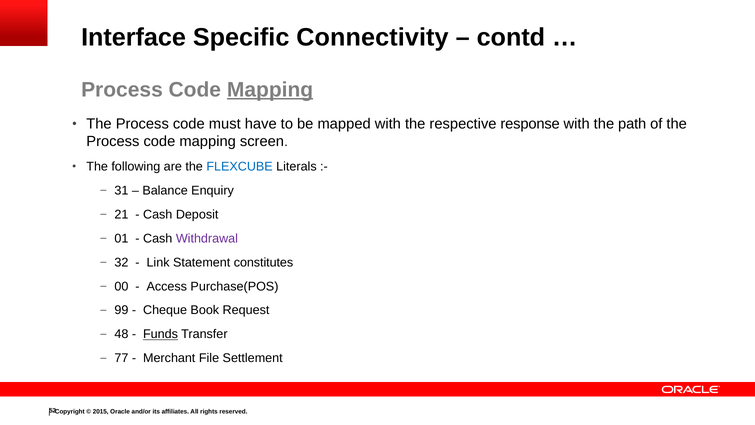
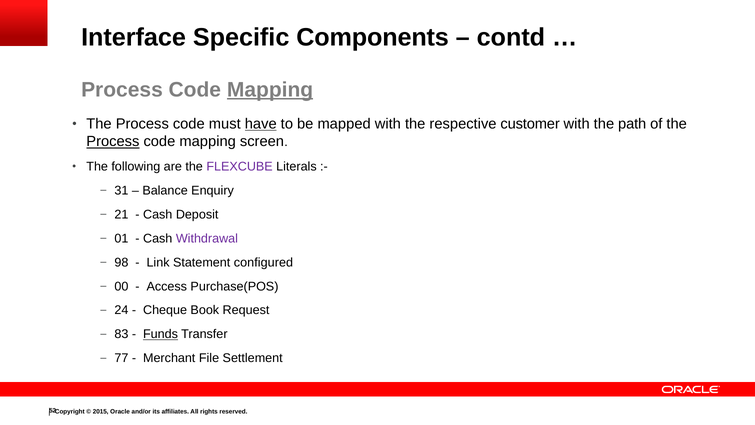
Connectivity: Connectivity -> Components (373, 38)
have underline: none -> present (261, 124)
response: response -> customer (530, 124)
Process underline: none -> present (113, 141)
FLEXCUBE colour: blue -> purple (240, 167)
32: 32 -> 98 (121, 262)
constitutes: constitutes -> configured (263, 262)
99: 99 -> 24 (121, 310)
48: 48 -> 83 (121, 334)
